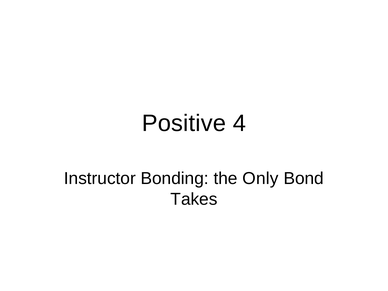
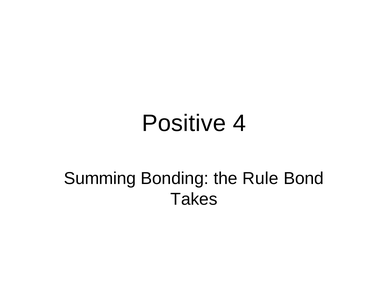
Instructor: Instructor -> Summing (100, 178)
Only: Only -> Rule (260, 178)
